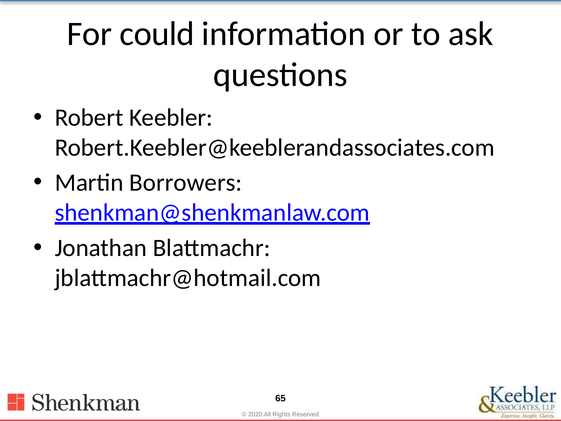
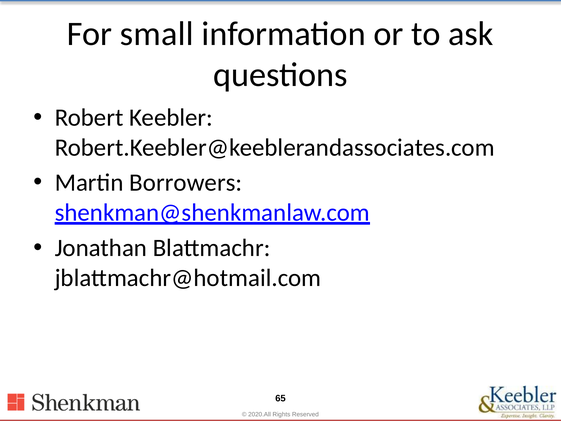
could: could -> small (157, 34)
